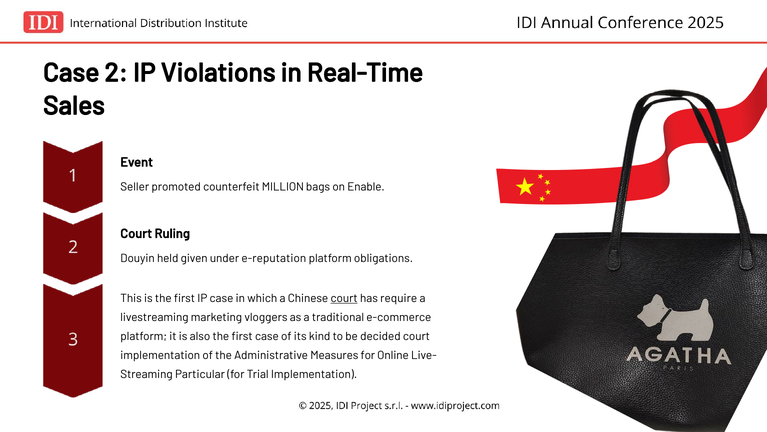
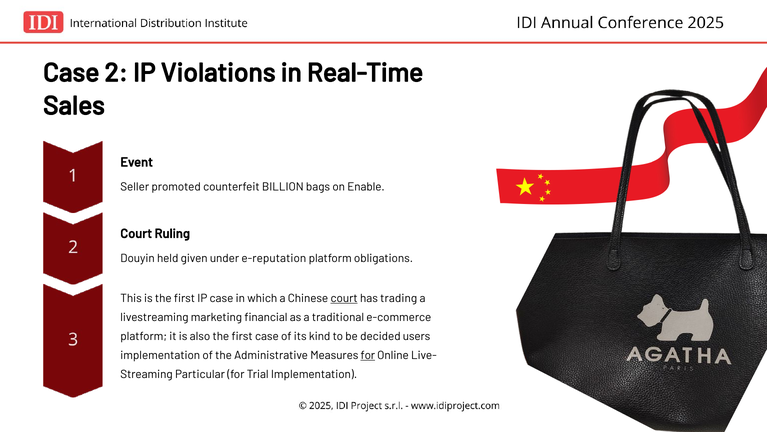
MILLION: MILLION -> BILLION (283, 187)
require: require -> trading (399, 298)
vloggers: vloggers -> financial (266, 317)
decided court: court -> users (417, 336)
for underline: none -> present (368, 355)
